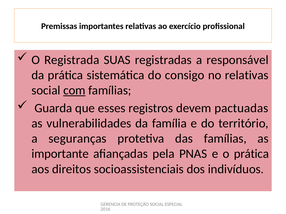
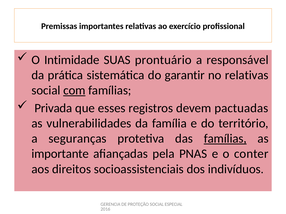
Registrada: Registrada -> Intimidade (72, 60)
registradas: registradas -> prontuário (163, 60)
consigo: consigo -> garantir (185, 75)
Guarda: Guarda -> Privada (53, 108)
famílias underline: none -> present (225, 139)
o prática: prática -> conter (251, 154)
